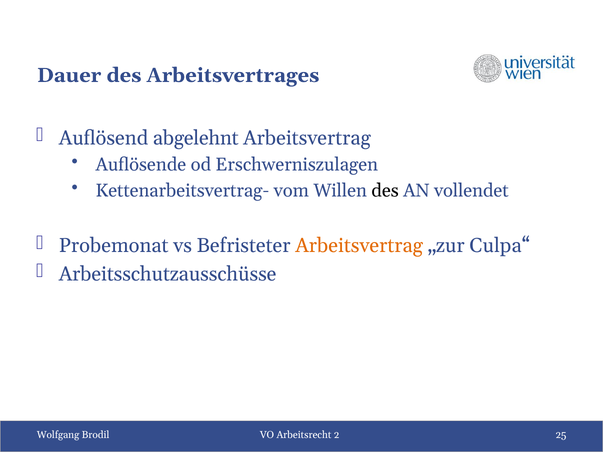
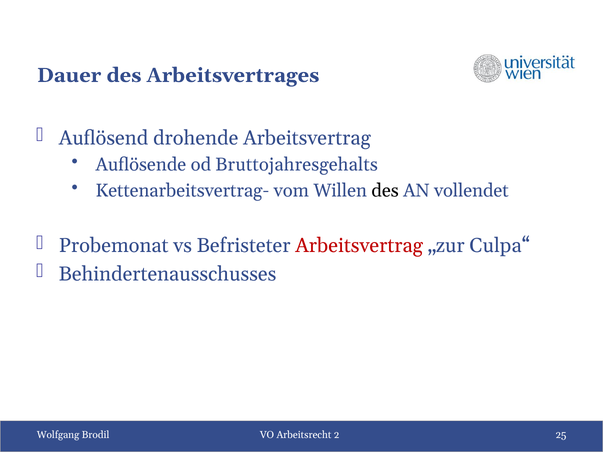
abgelehnt: abgelehnt -> drohende (196, 138)
Erschwerniszulagen: Erschwerniszulagen -> Bruttojahresgehalts (297, 165)
Arbeitsvertrag colour: orange -> red (359, 246)
Arbeitsschutzausschüsse: Arbeitsschutzausschüsse -> Behindertenausschusses (168, 274)
